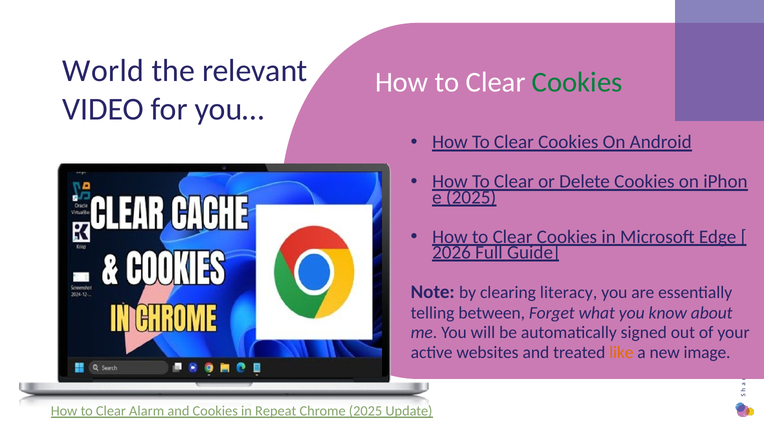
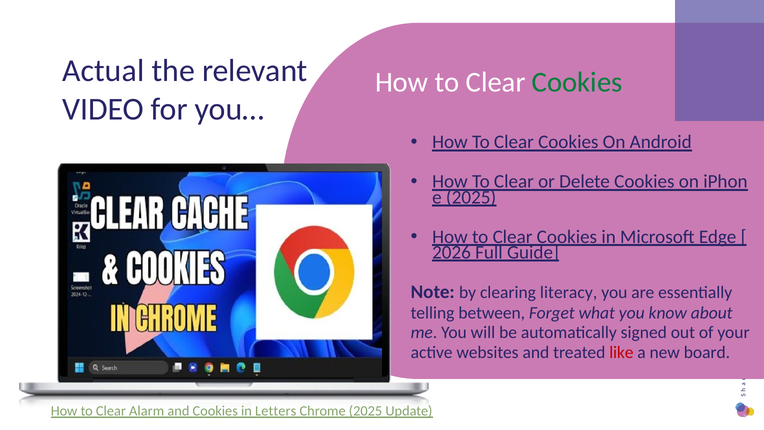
World: World -> Actual (103, 71)
like colour: orange -> red (621, 352)
image: image -> board (707, 352)
Repeat: Repeat -> Letters (276, 411)
